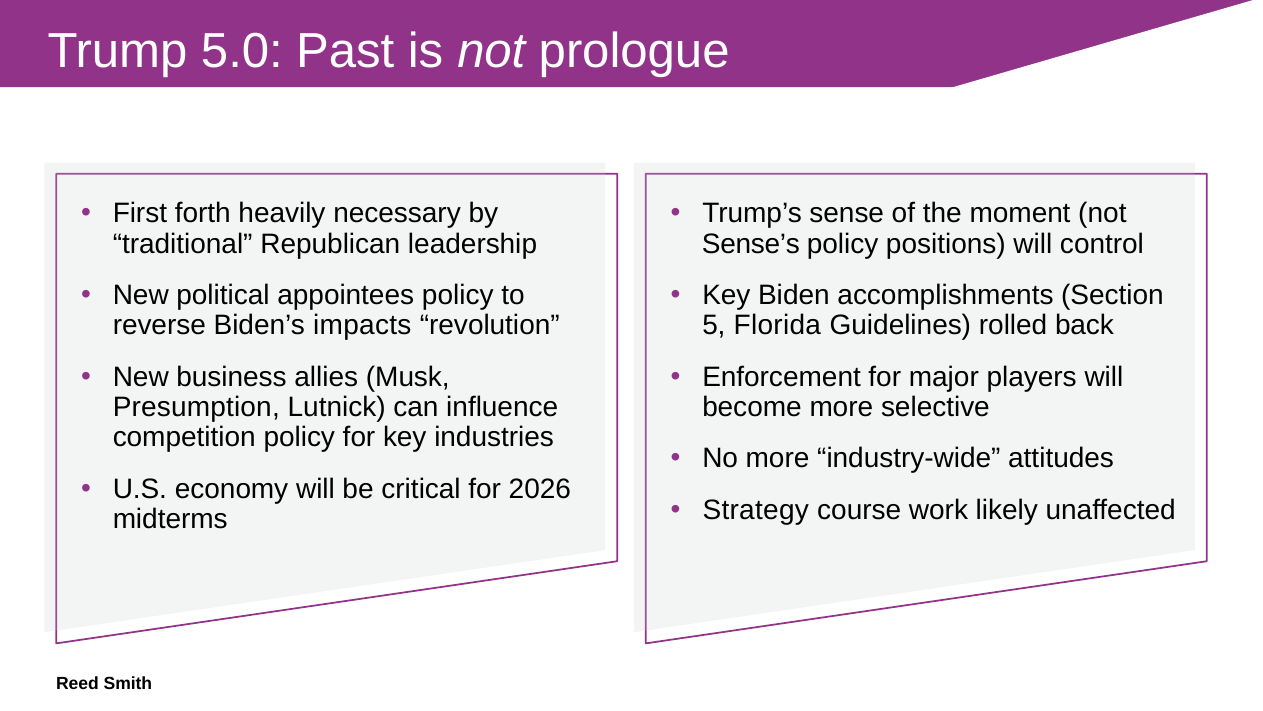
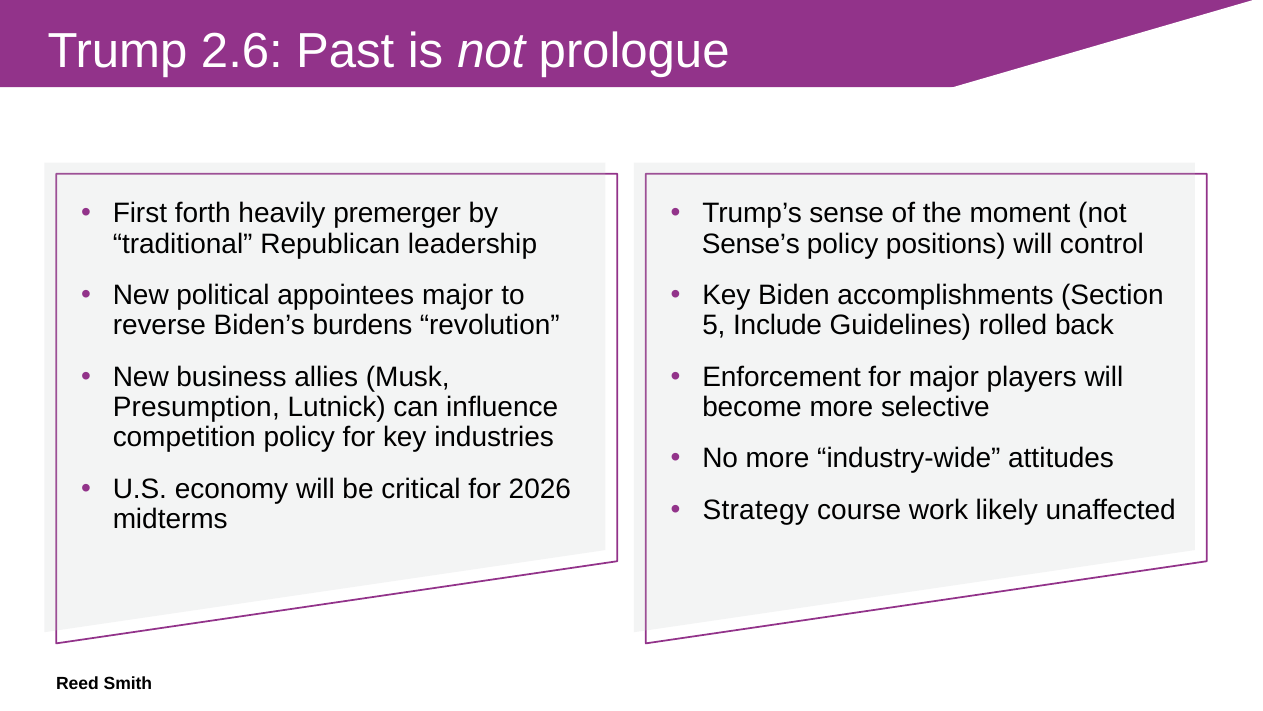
5.0: 5.0 -> 2.6 (242, 52)
necessary: necessary -> premerger (397, 214)
appointees policy: policy -> major (458, 295)
impacts: impacts -> burdens (363, 325)
Florida: Florida -> Include (778, 325)
